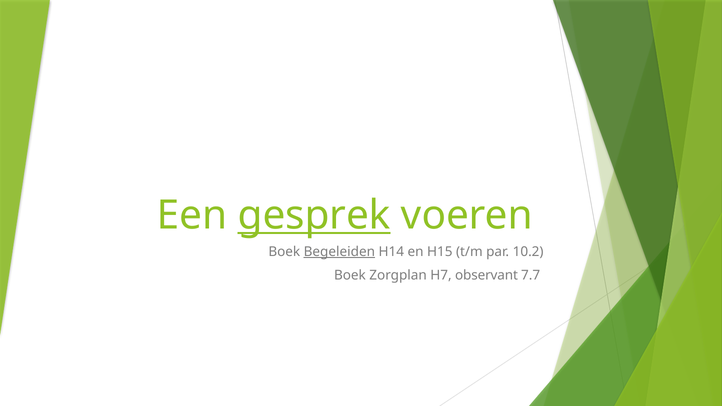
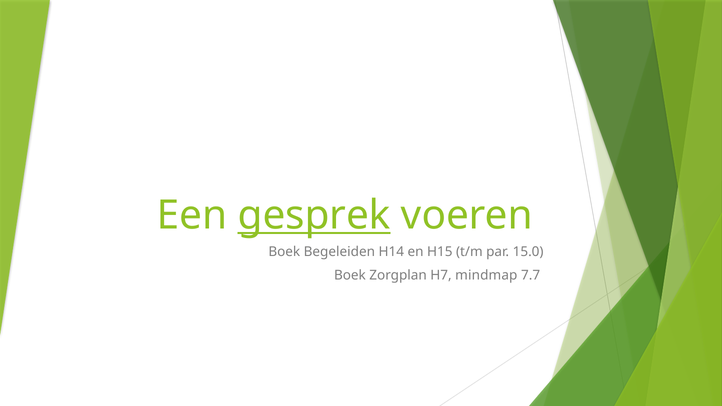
Begeleiden underline: present -> none (339, 252)
10.2: 10.2 -> 15.0 (528, 252)
observant: observant -> mindmap (486, 275)
